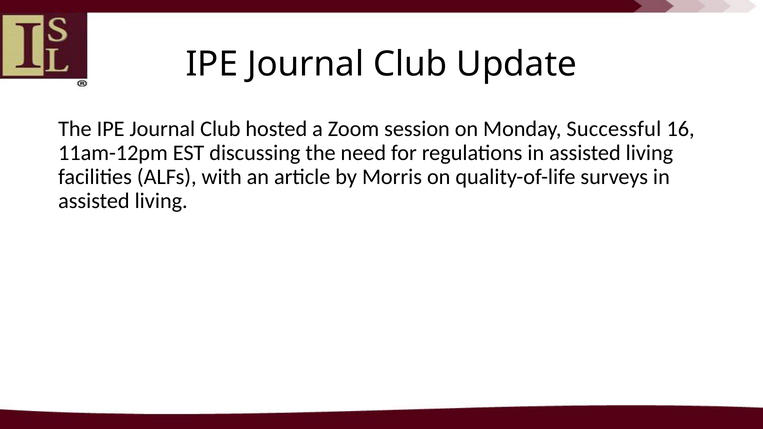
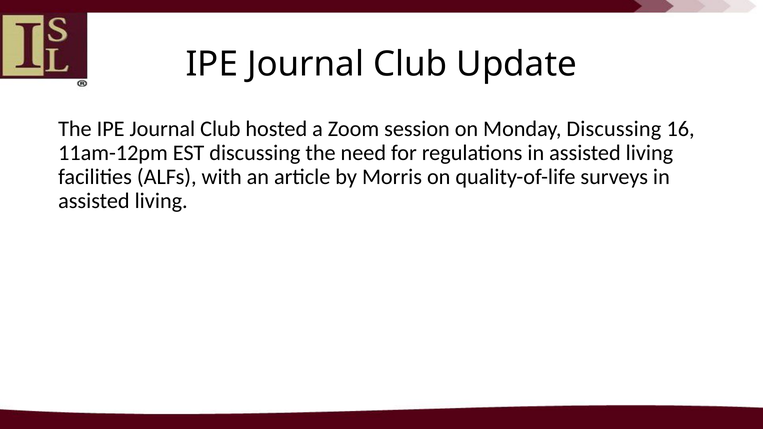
Monday Successful: Successful -> Discussing (614, 129)
